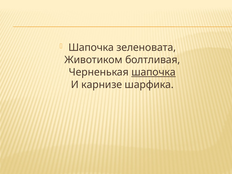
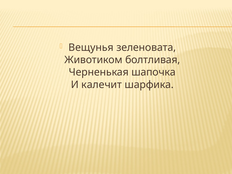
Шапочка: Шапочка -> Вещунья (91, 47)
шапочка underline: present -> none (154, 72)
карнизе: карнизе -> калечит (102, 85)
